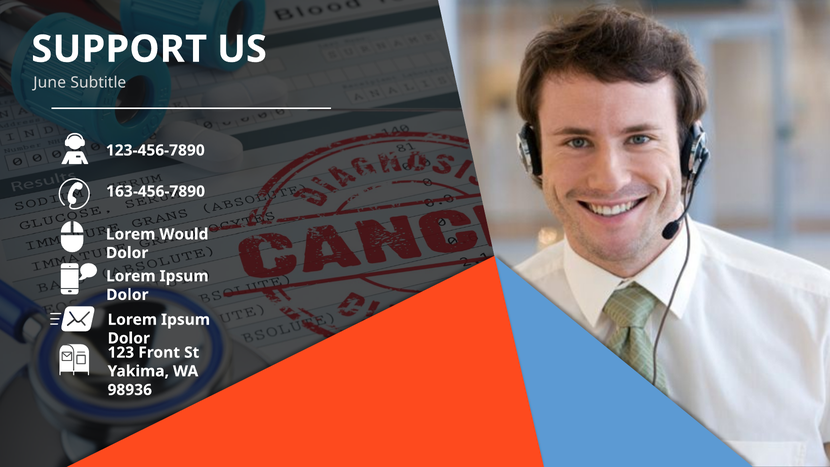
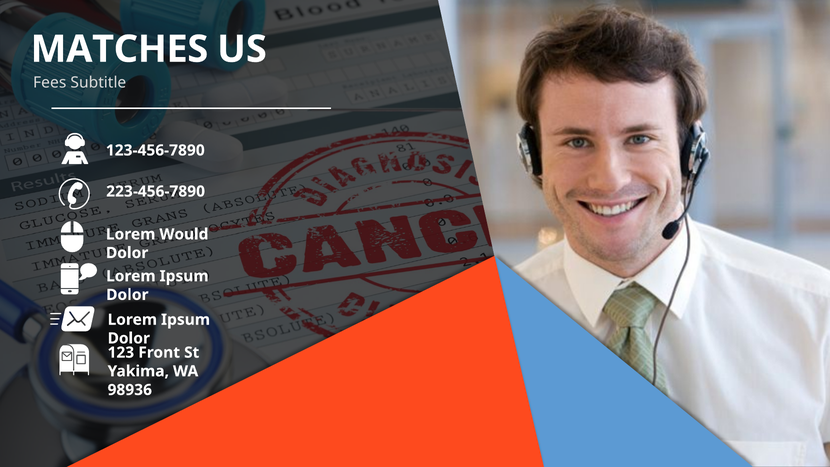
SUPPORT: SUPPORT -> MATCHES (119, 49)
June: June -> Fees (50, 82)
163-456-7890: 163-456-7890 -> 223-456-7890 (156, 191)
